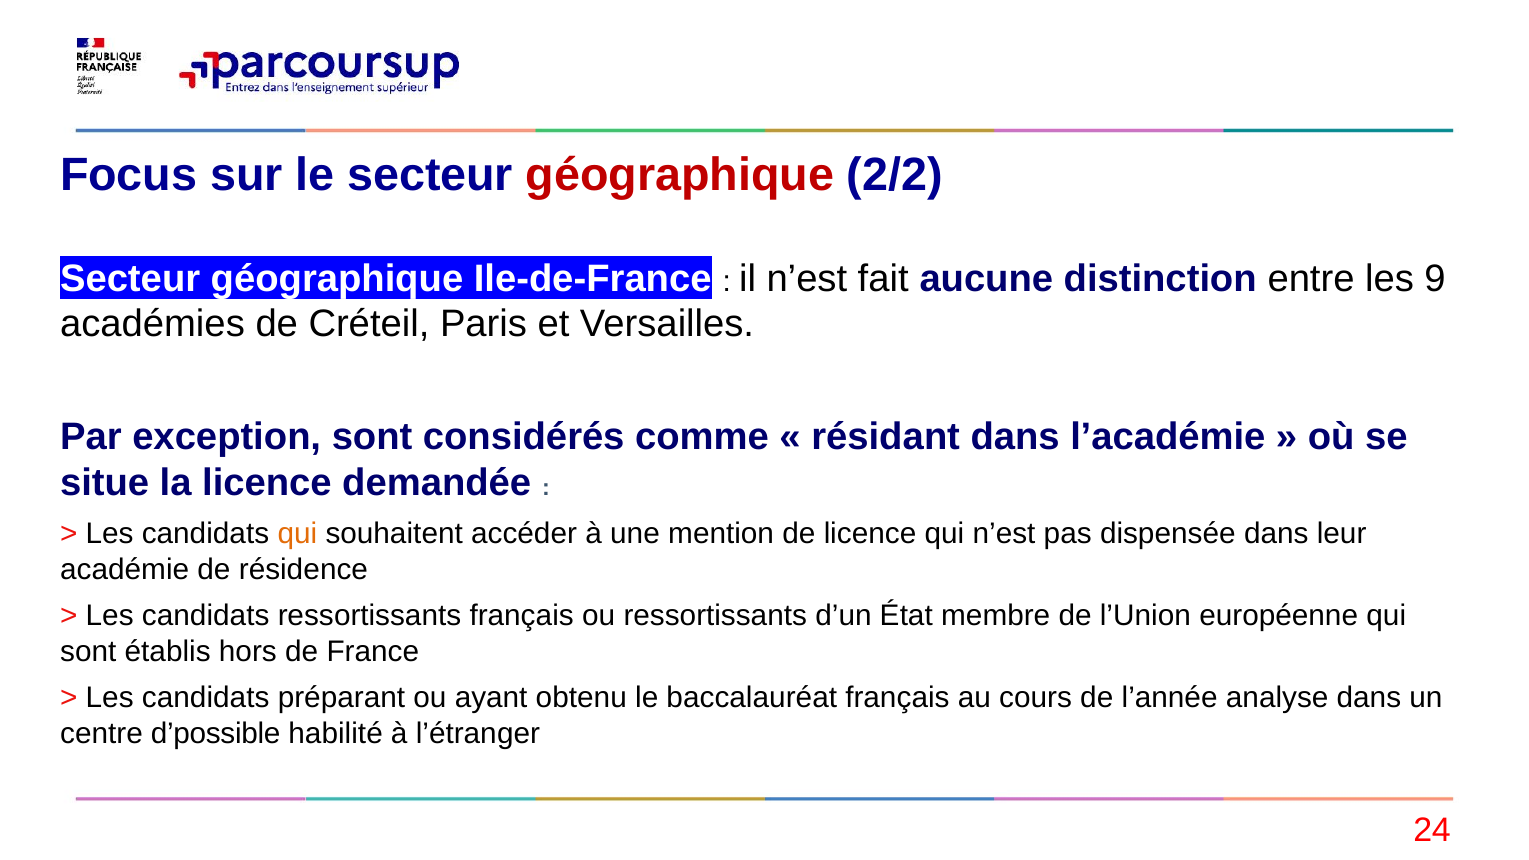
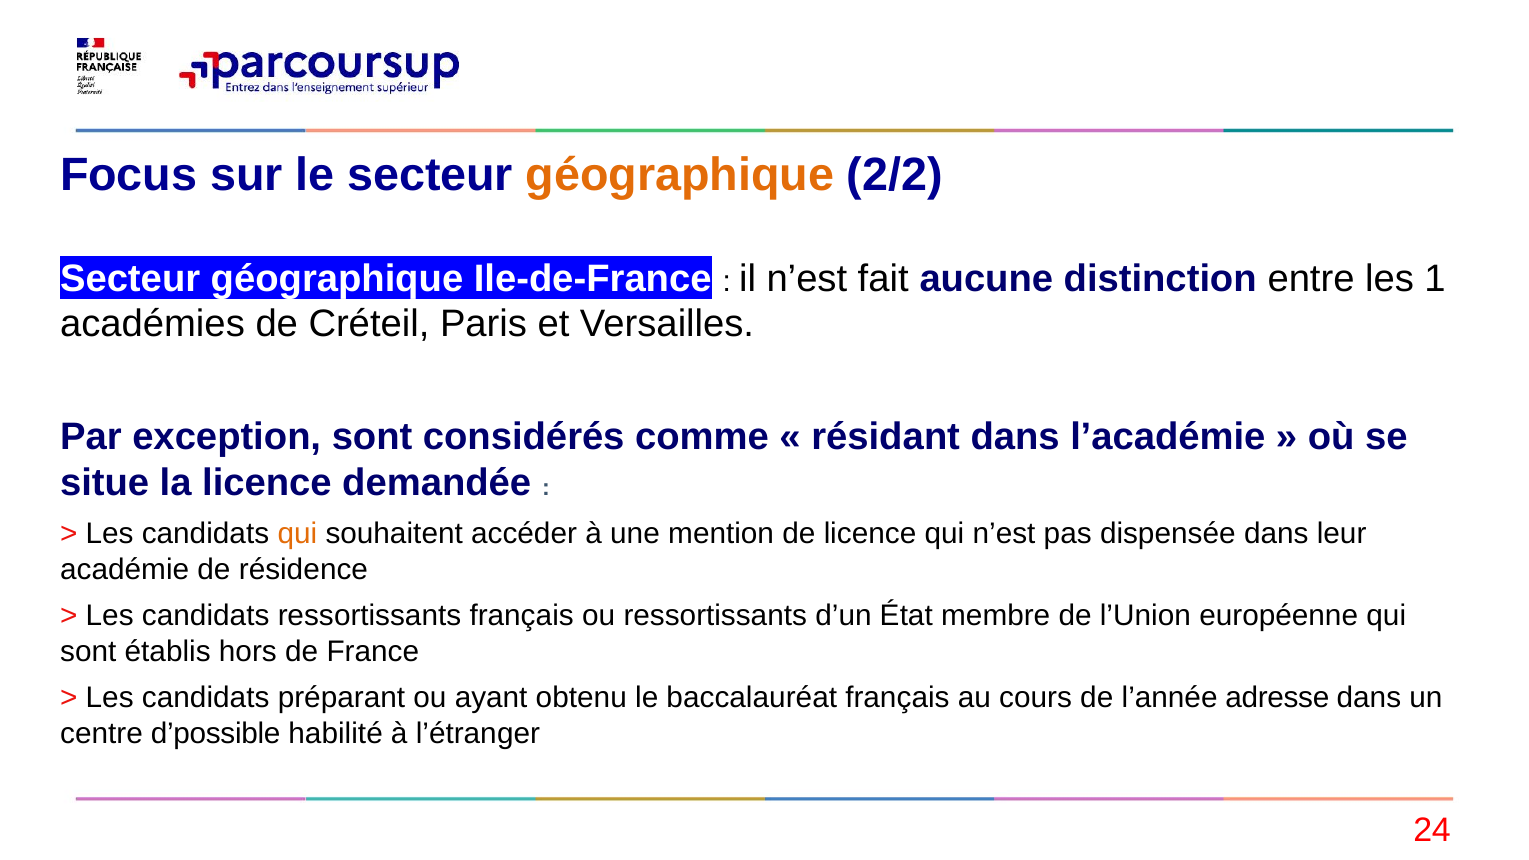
géographique colour: red -> orange (680, 175)
9: 9 -> 1 (1435, 278)
analyse: analyse -> adresse (1277, 698)
